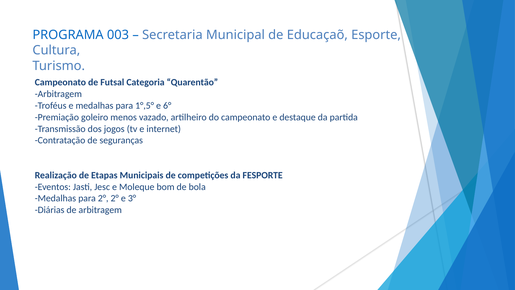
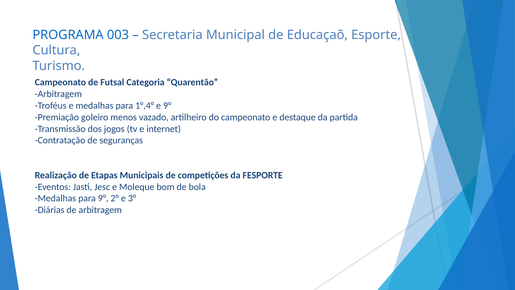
1°,5°: 1°,5° -> 1°,4° (145, 106)
e 6°: 6° -> 9° (167, 106)
para 2°: 2° -> 9° (103, 198)
